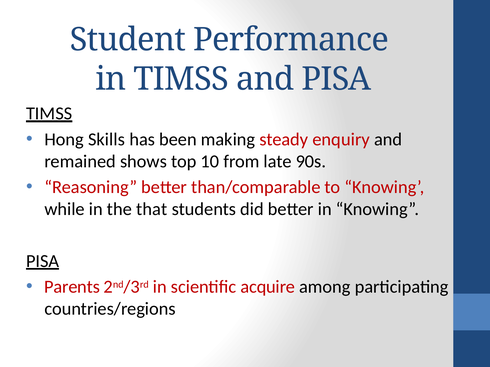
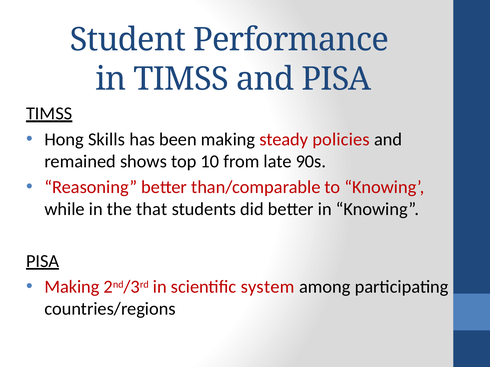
enquiry: enquiry -> policies (341, 140)
Parents: Parents -> Making (72, 287)
acquire: acquire -> system (268, 287)
